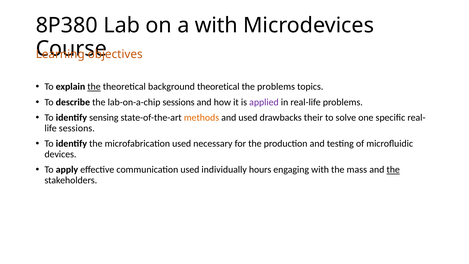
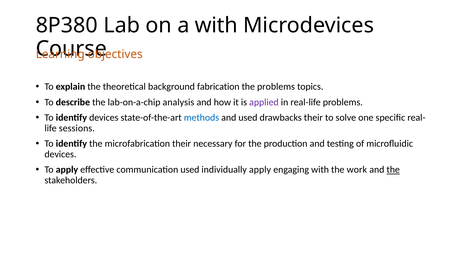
the underline: present -> none (94, 87)
background theoretical: theoretical -> fabrication (218, 87)
lab-on-a-chip sessions: sessions -> analysis (178, 102)
identify sensing: sensing -> devices (104, 118)
methods colour: orange -> blue (201, 118)
microfabrication used: used -> their (182, 144)
individually hours: hours -> apply (260, 170)
mass: mass -> work (357, 170)
